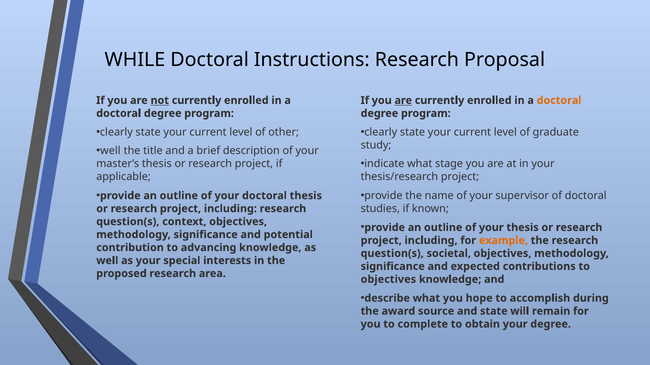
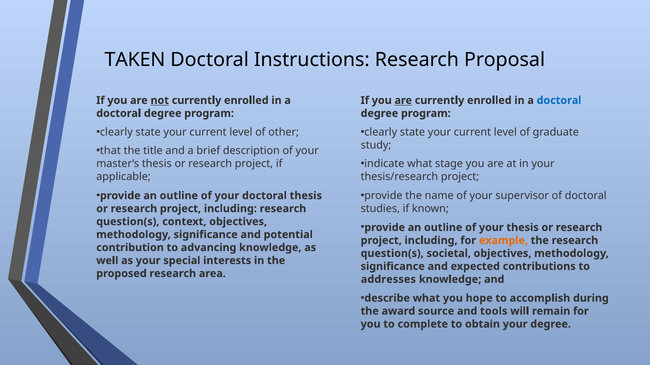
WHILE: WHILE -> TAKEN (135, 60)
doctoral colour: orange -> blue (559, 101)
well: well -> that (110, 151)
objectives: objectives -> addresses (388, 280)
and state: state -> tools (494, 312)
